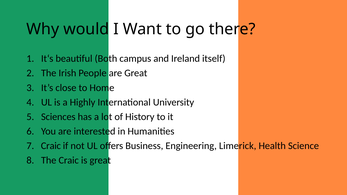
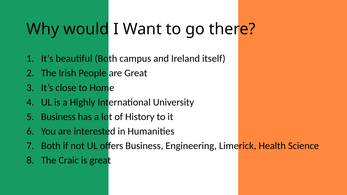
Sciences: Sciences -> Business (58, 117)
Craic: Craic -> Both (51, 146)
